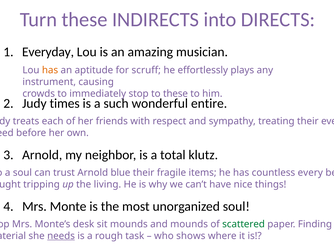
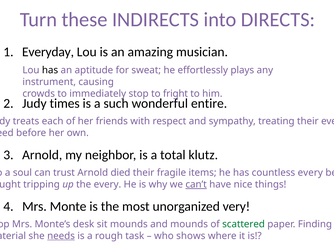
has colour: orange -> black (50, 70)
scruff: scruff -> sweat (146, 70)
to these: these -> fright (175, 93)
blue: blue -> died (120, 172)
the living: living -> every (107, 184)
can’t underline: none -> present (196, 184)
unorganized soul: soul -> very (236, 206)
